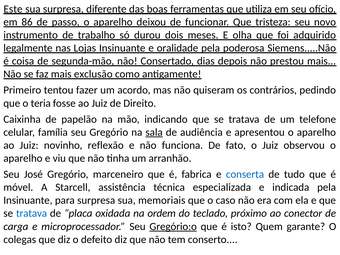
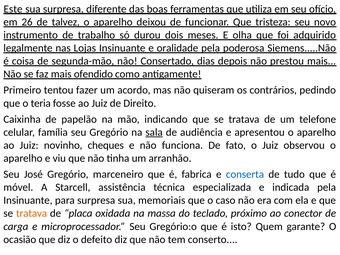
86: 86 -> 26 (27, 22)
passo: passo -> talvez (66, 22)
exclusão: exclusão -> ofendido (93, 74)
reflexão: reflexão -> cheques (106, 145)
tratava colour: blue -> orange (32, 213)
ordem: ordem -> massa (162, 213)
Gregório:o underline: present -> none (173, 226)
colegas: colegas -> ocasião (20, 239)
